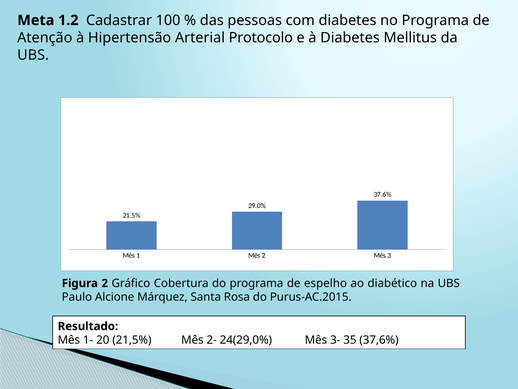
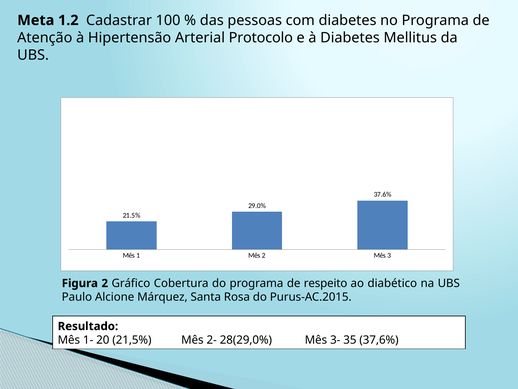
espelho: espelho -> respeito (326, 283)
24(29,0%: 24(29,0% -> 28(29,0% (246, 340)
